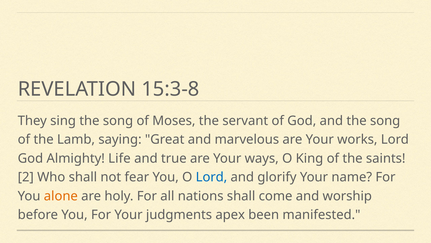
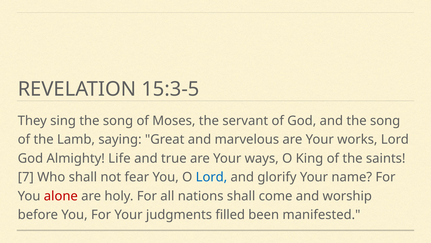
15:3-8: 15:3-8 -> 15:3-5 (170, 89)
2: 2 -> 7 (26, 177)
alone colour: orange -> red (61, 196)
apex: apex -> filled (230, 214)
